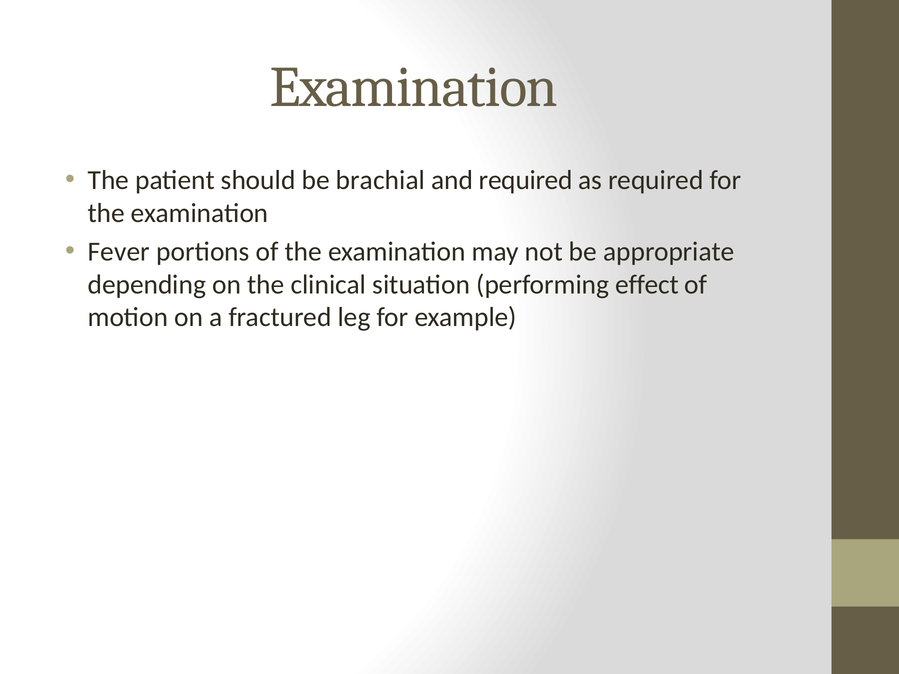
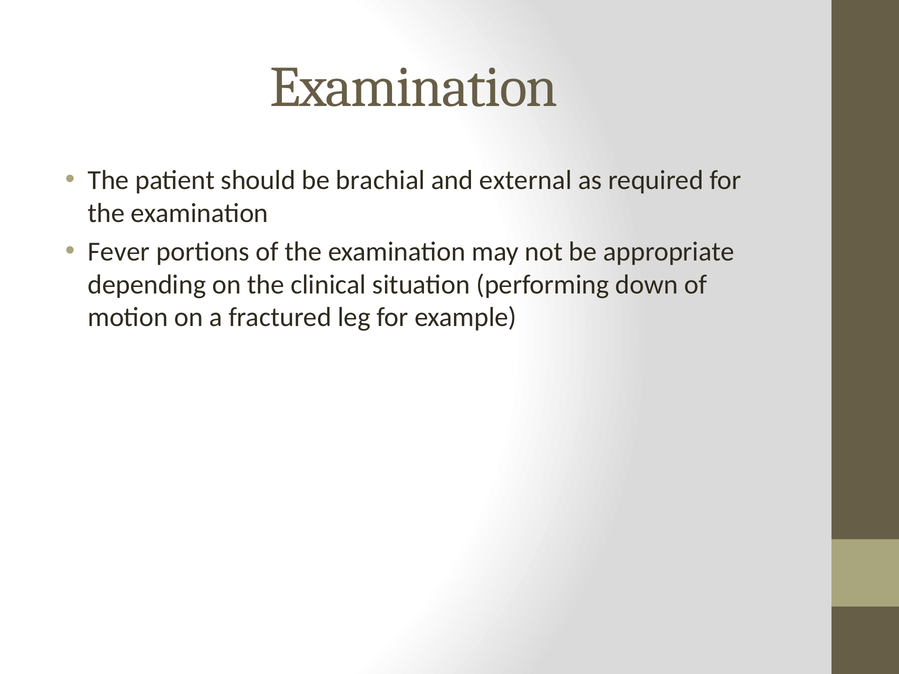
and required: required -> external (526, 180)
effect: effect -> down (647, 285)
